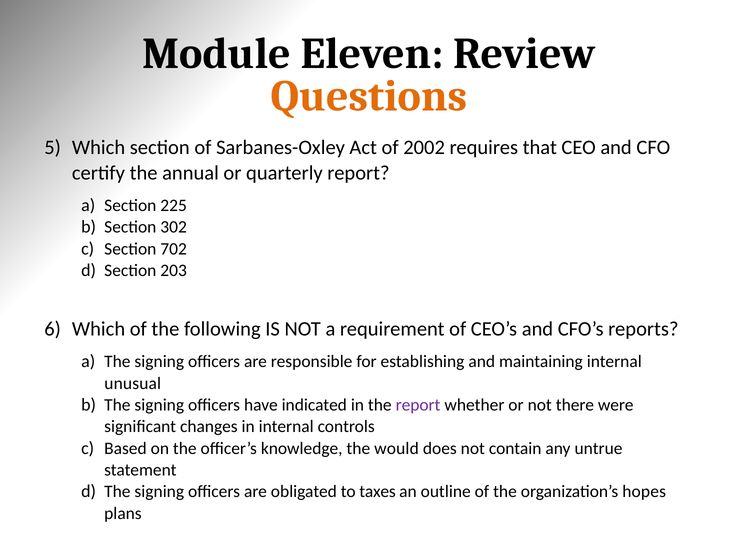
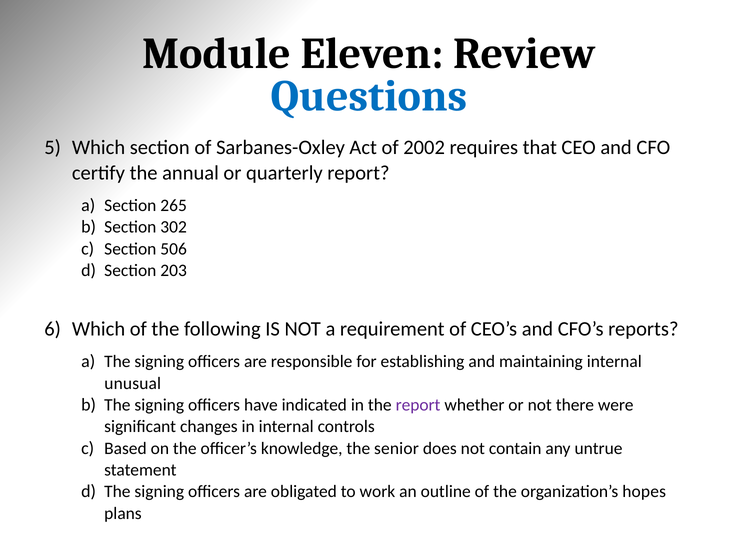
Questions colour: orange -> blue (369, 96)
225: 225 -> 265 (174, 205)
702: 702 -> 506 (174, 249)
would: would -> senior (396, 448)
taxes: taxes -> work (377, 491)
